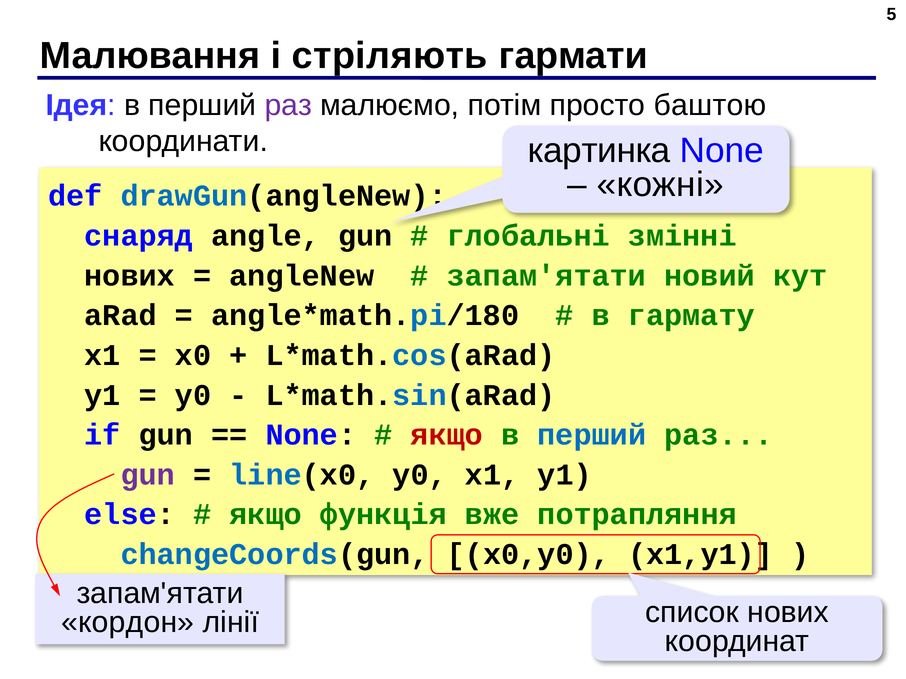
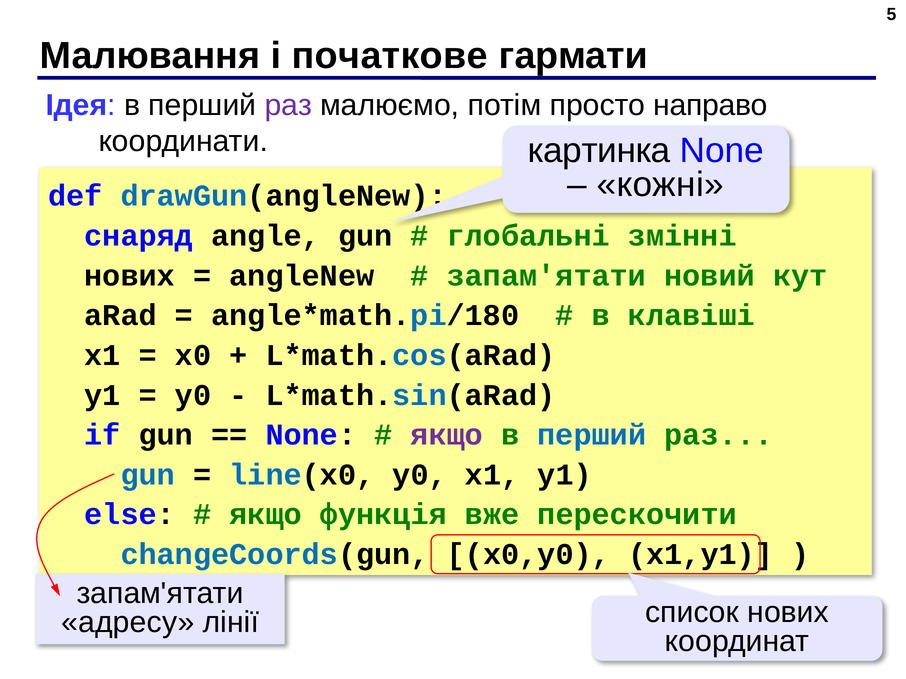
стріляють: стріляють -> початкове (390, 56)
баштою: баштою -> направо (710, 105)
гармату: гармату -> клавіші (691, 316)
якщо colour: red -> purple (447, 435)
gun colour: purple -> blue (148, 475)
потрапляння: потрапляння -> перескочити (637, 515)
кордон: кордон -> адресу (128, 623)
